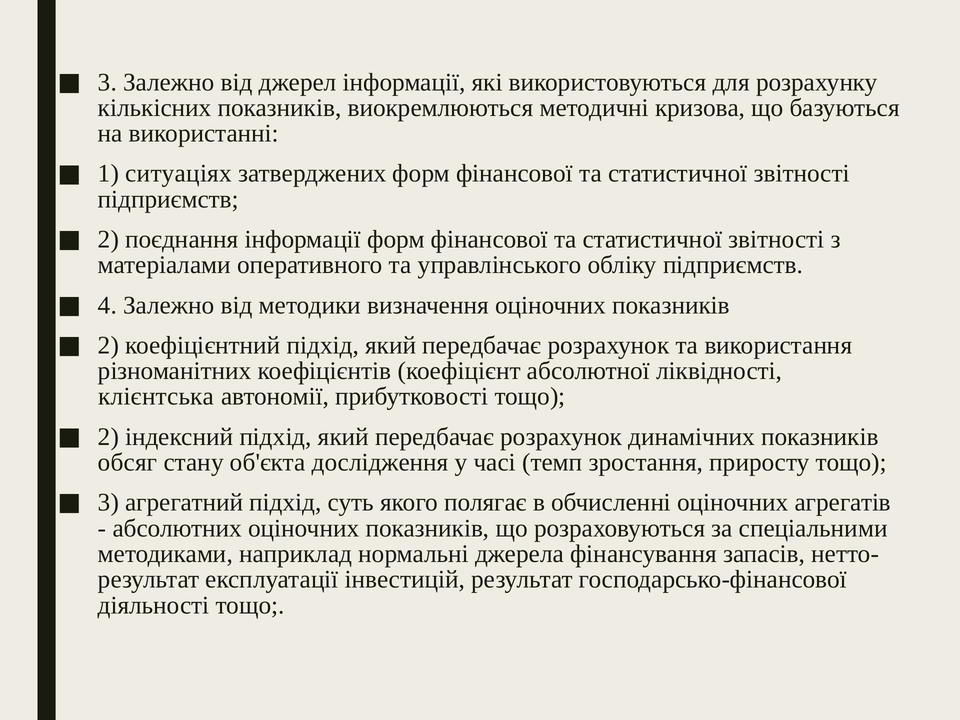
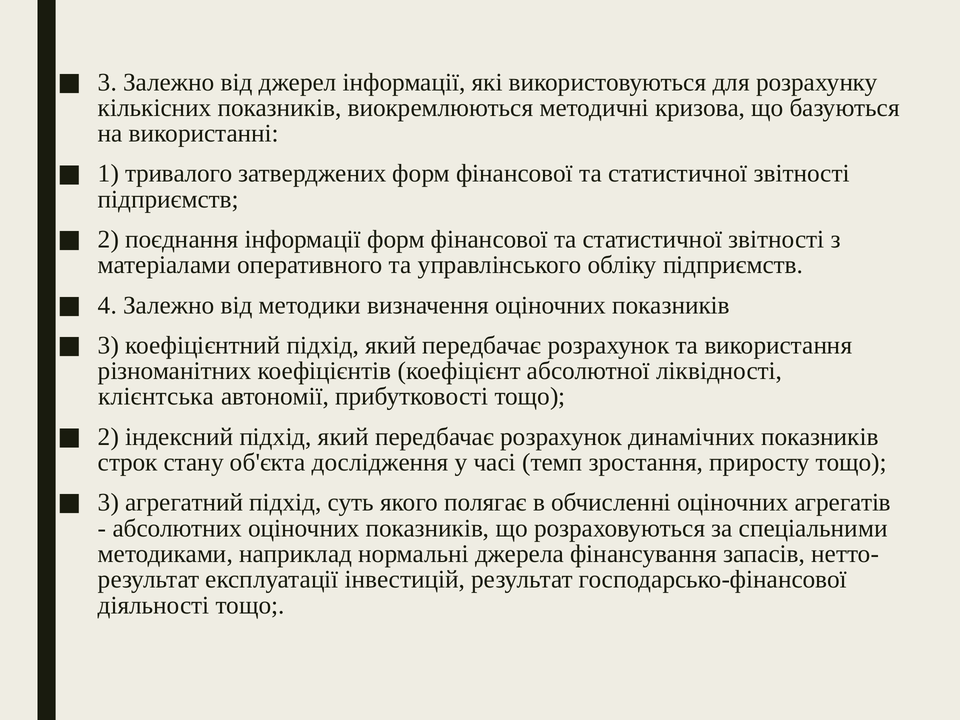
ситуаціях: ситуаціях -> тривалого (179, 174)
2: 2 -> 3 (108, 345)
обсяг: обсяг -> строк (128, 462)
